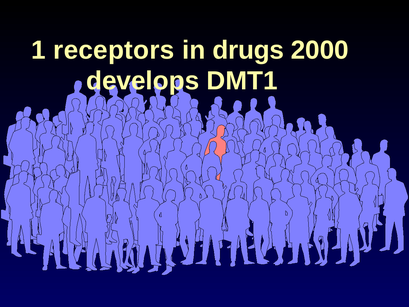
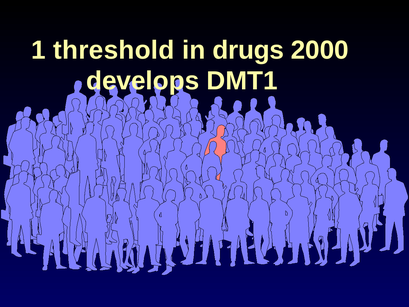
receptors: receptors -> threshold (114, 50)
